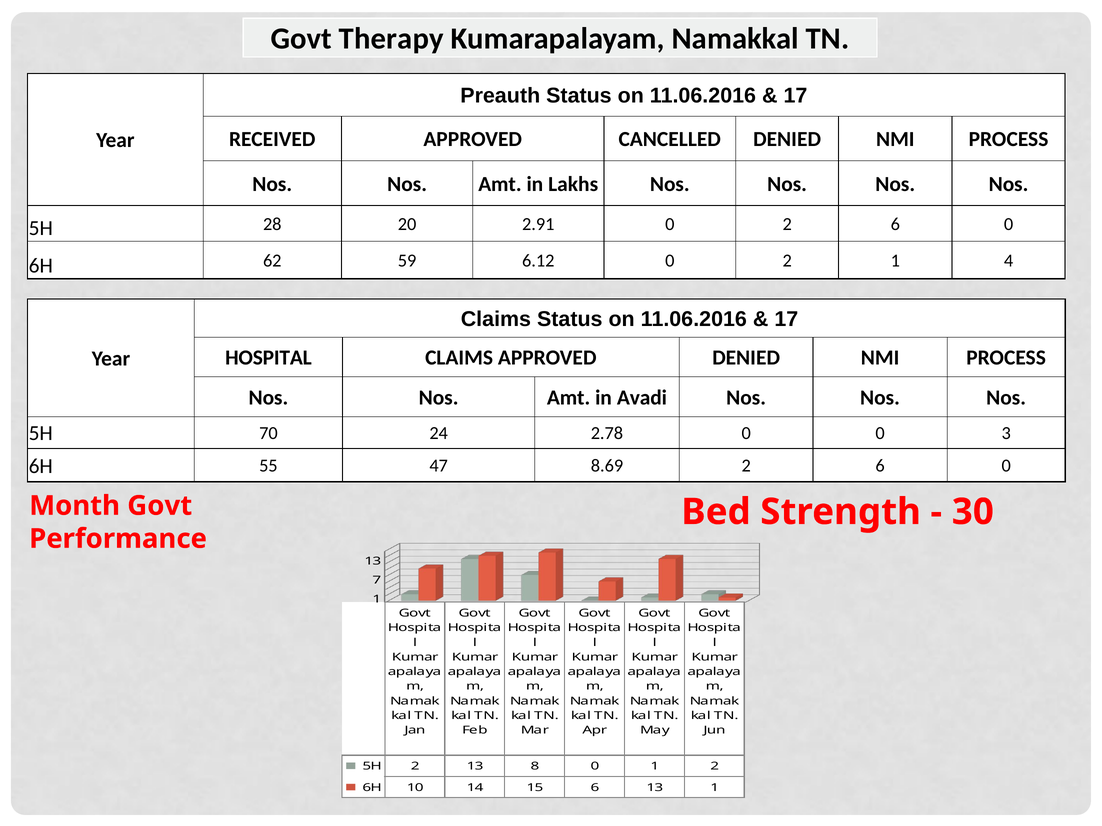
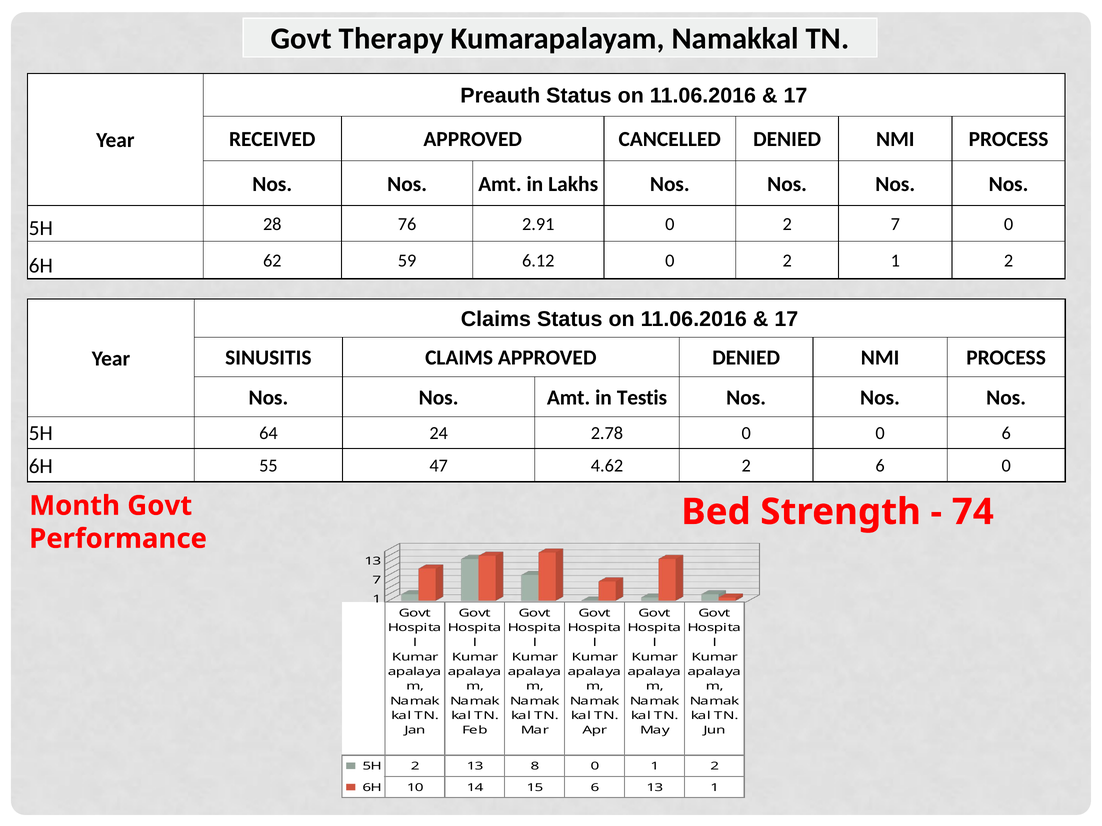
20: 20 -> 76 (407, 224)
0 2 6: 6 -> 7 (895, 224)
2 1 4: 4 -> 2 (1009, 261)
HOSPITAL: HOSPITAL -> SINUSITIS (268, 358)
Avadi: Avadi -> Testis (642, 398)
70: 70 -> 64 (268, 434)
0 3: 3 -> 6 (1006, 434)
8.69: 8.69 -> 4.62 (607, 466)
30: 30 -> 74 (973, 512)
